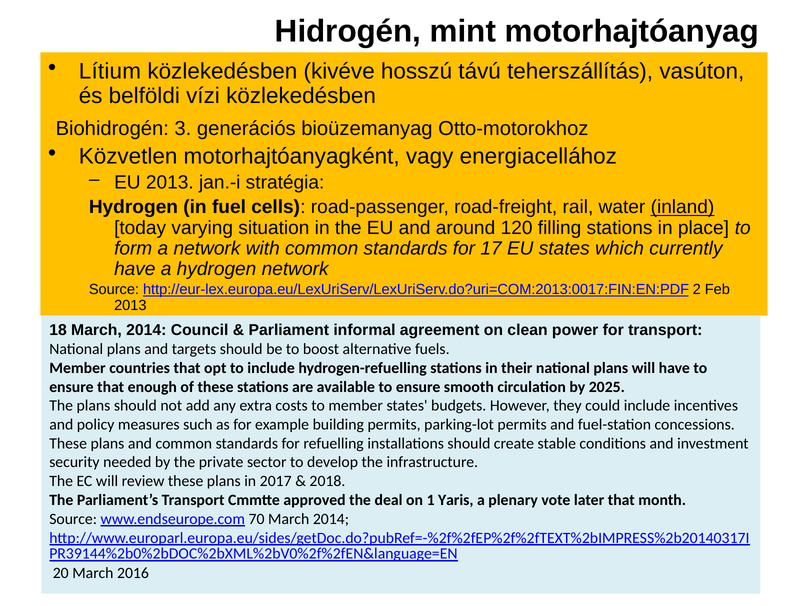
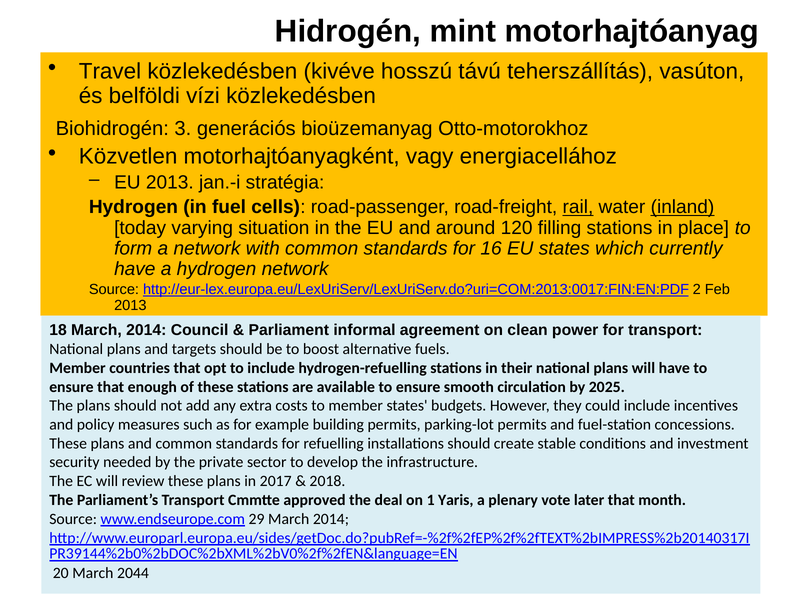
Lítium: Lítium -> Travel (110, 71)
rail underline: none -> present (578, 207)
17: 17 -> 16 (491, 248)
70: 70 -> 29 (257, 519)
2016: 2016 -> 2044 (133, 573)
